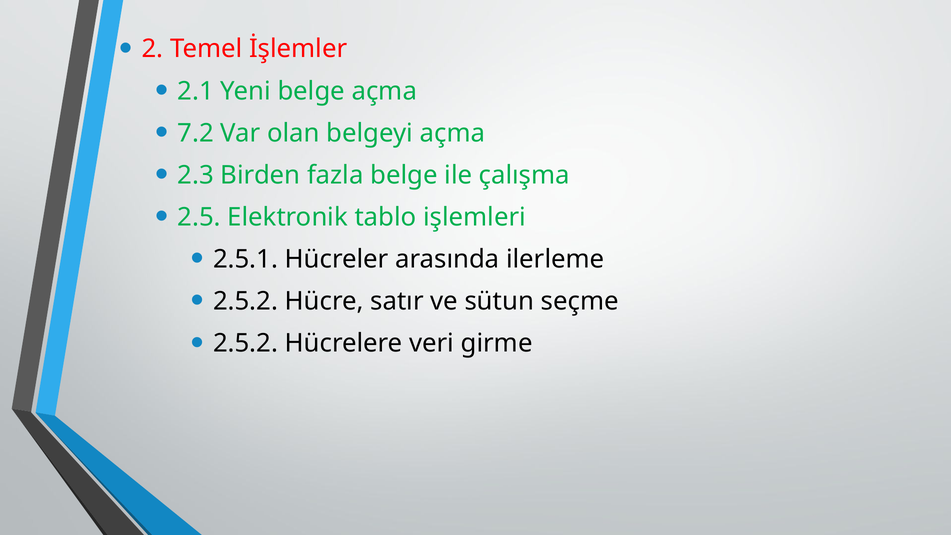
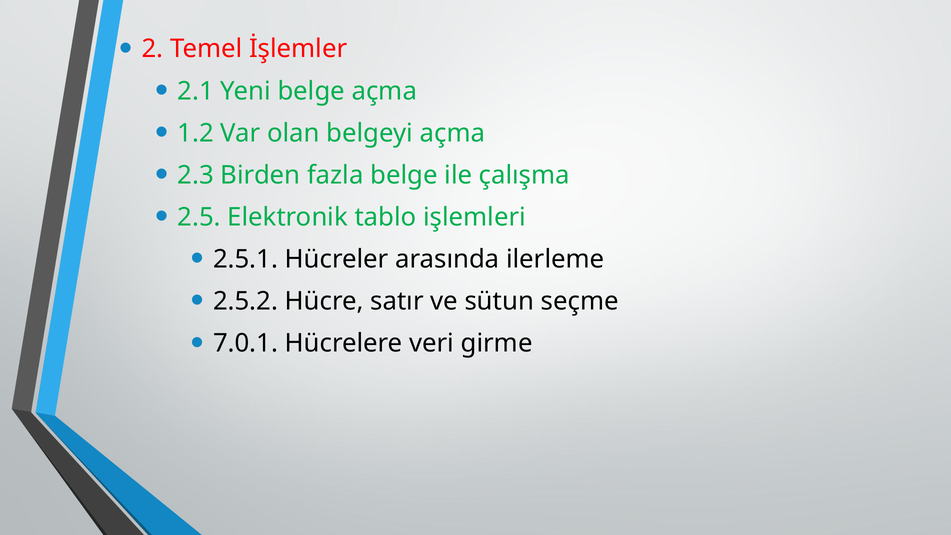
7.2: 7.2 -> 1.2 (196, 133)
2.5.2: 2.5.2 -> 7.0.1 (246, 343)
